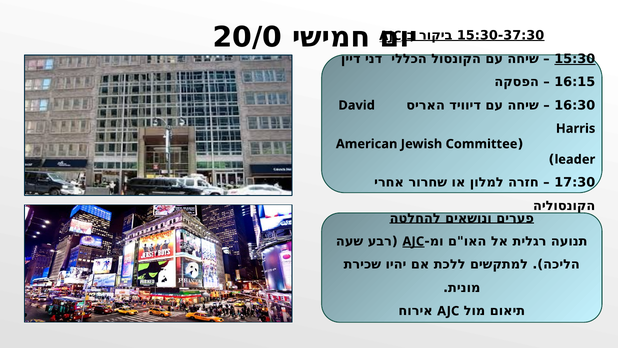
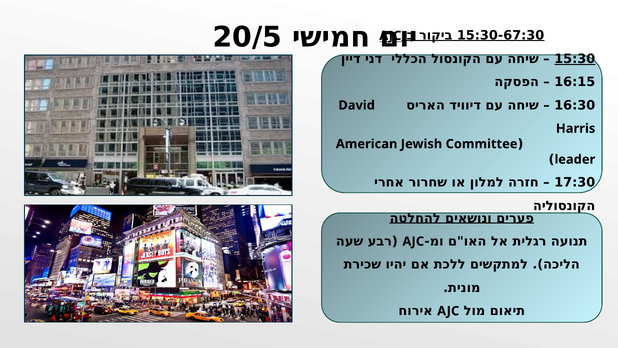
20/0: 20/0 -> 20/5 (247, 37)
15:30-37:30: 15:30-37:30 -> 15:30-67:30 (501, 36)
AJC underline: present -> none (413, 241)
